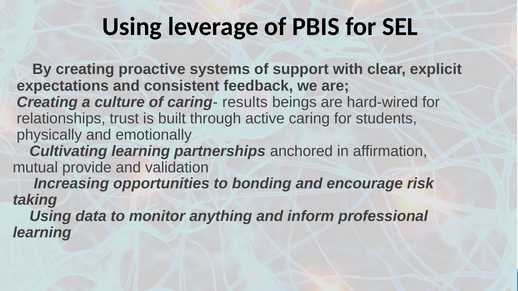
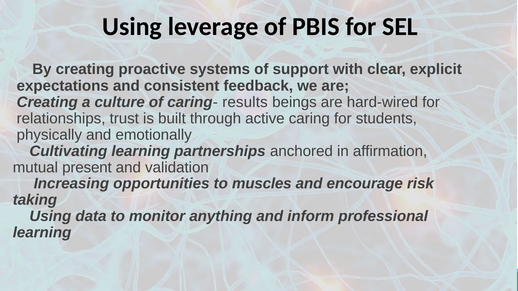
provide: provide -> present (87, 168)
bonding: bonding -> muscles (262, 184)
